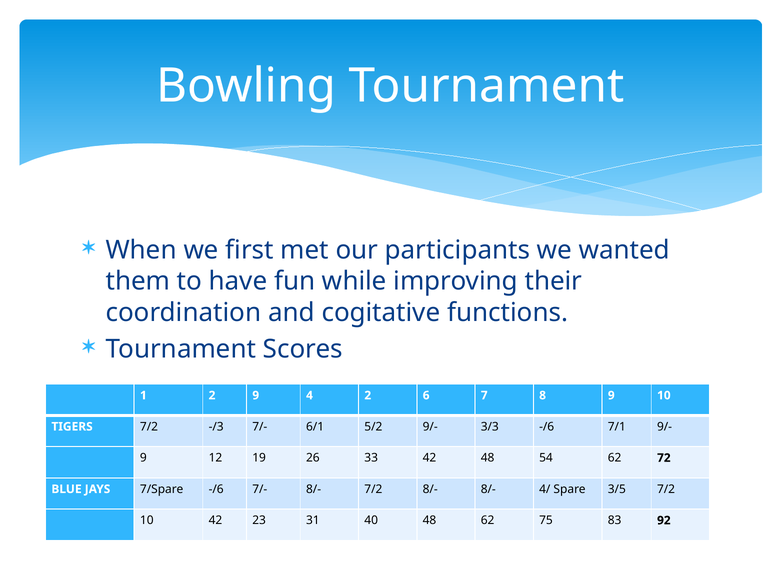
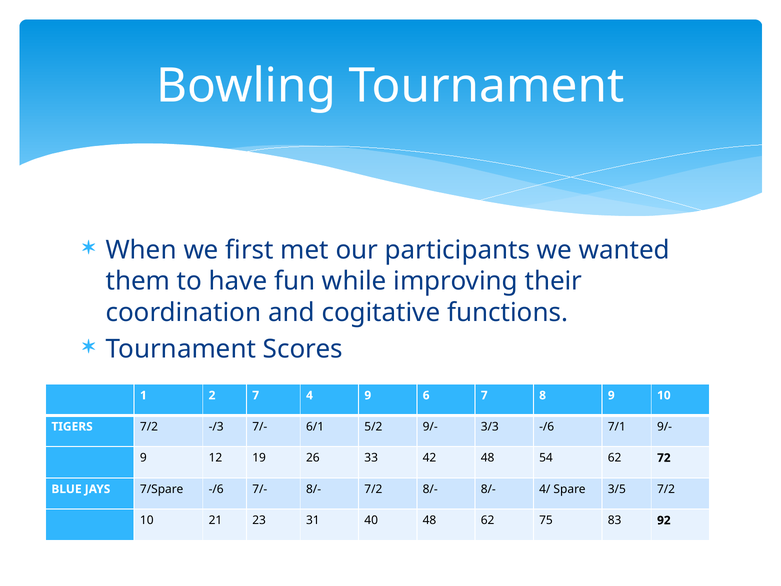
2 9: 9 -> 7 (256, 395)
4 2: 2 -> 9 (368, 395)
10 42: 42 -> 21 (215, 520)
